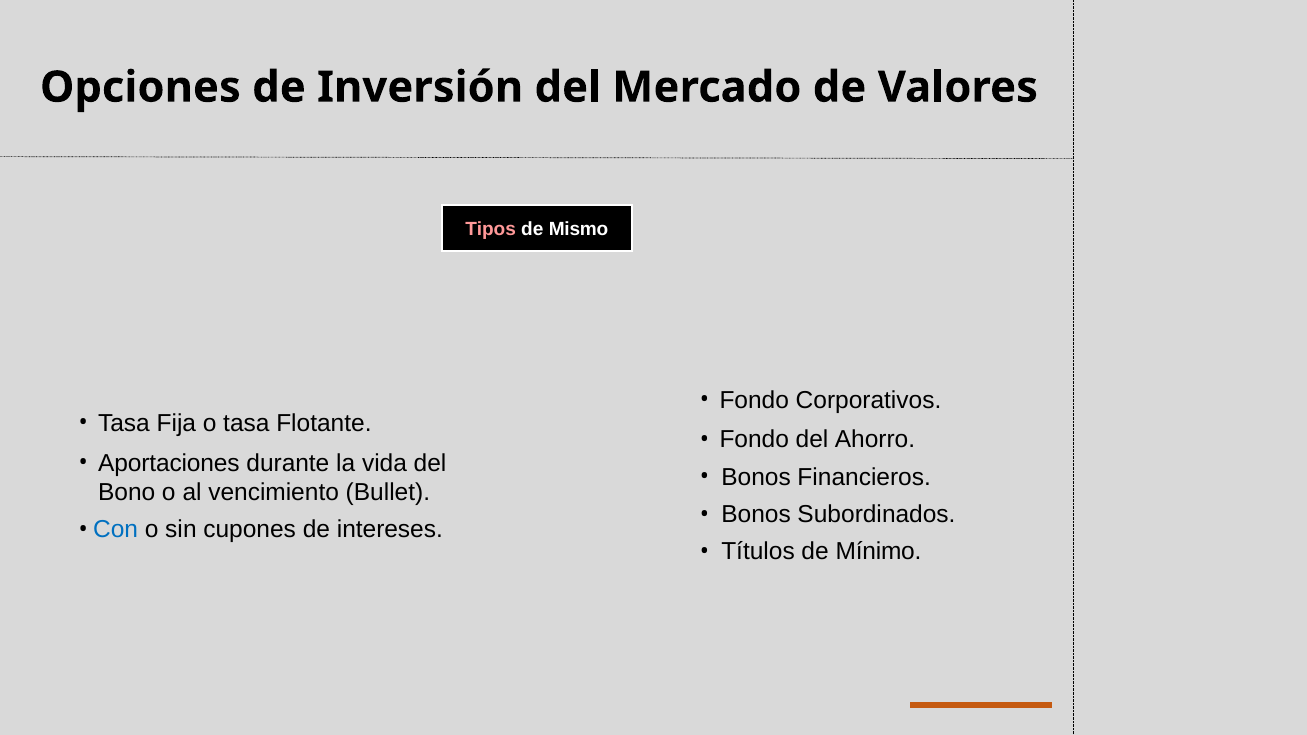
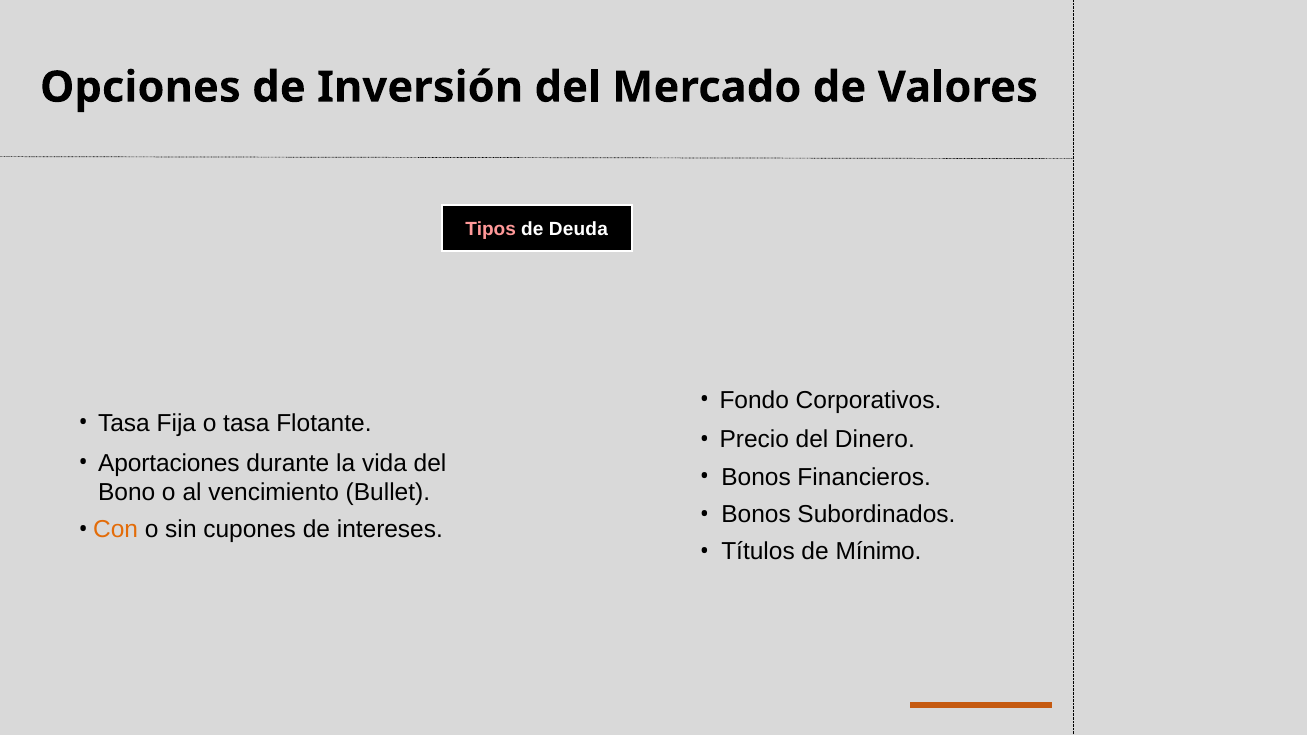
Mismo: Mismo -> Deuda (578, 230)
Fondo: Fondo -> Precio (754, 440)
Ahorro: Ahorro -> Dinero (875, 440)
Con colour: blue -> orange (116, 530)
